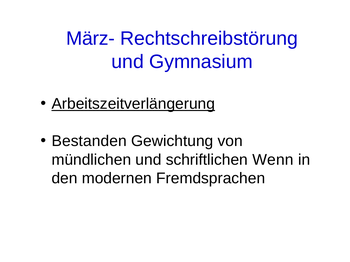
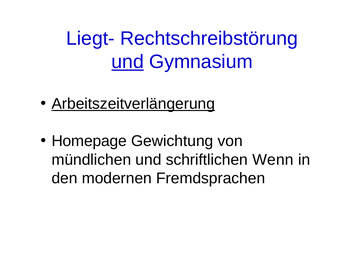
März-: März- -> Liegt- (90, 38)
und underline: none -> present (128, 62)
Bestanden: Bestanden -> Homepage (89, 141)
